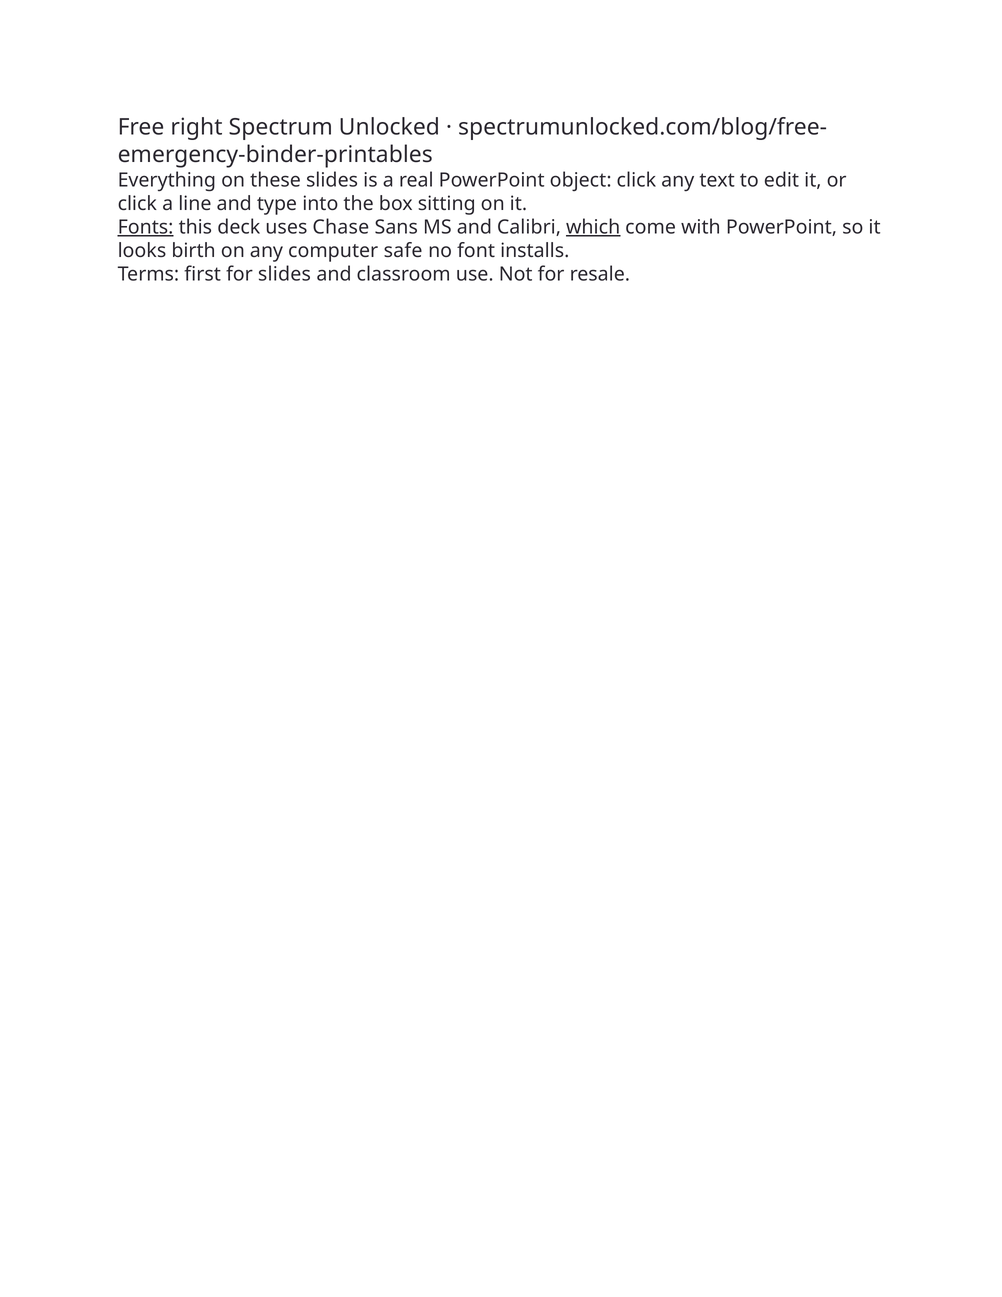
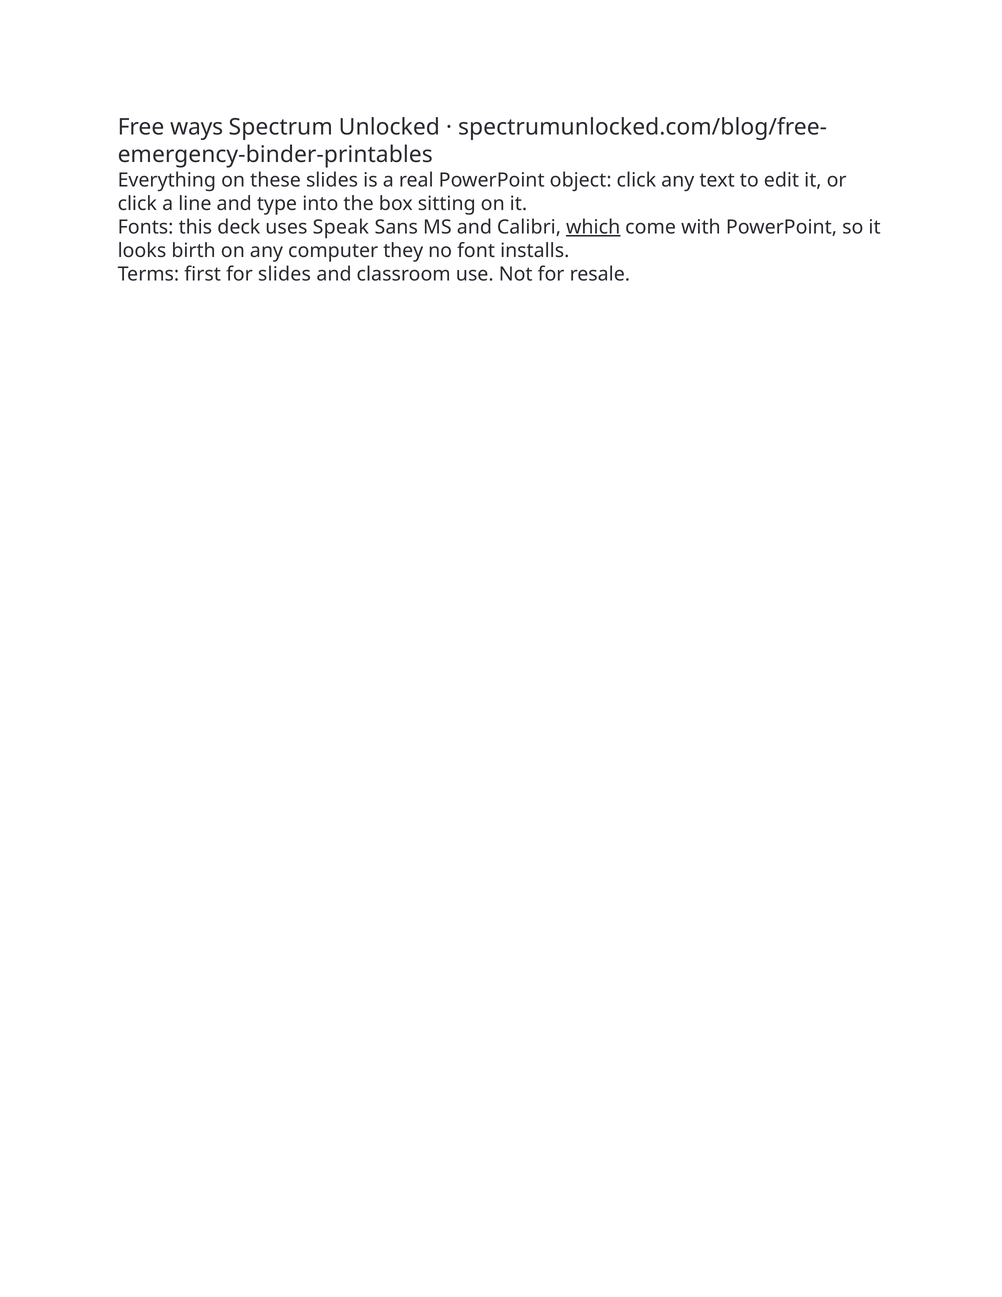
right: right -> ways (197, 127)
Fonts underline: present -> none (146, 227)
Chase: Chase -> Speak (341, 227)
safe: safe -> they (403, 251)
